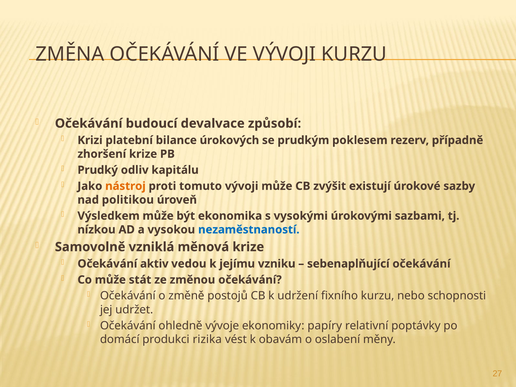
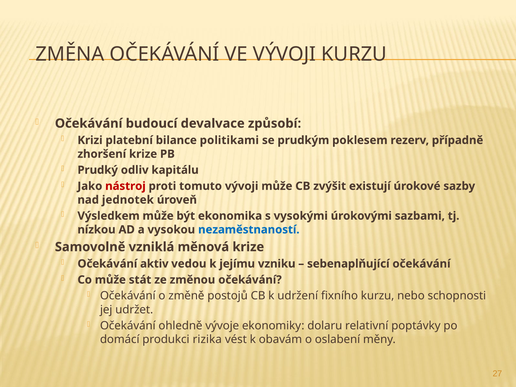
úrokových: úrokových -> politikami (229, 140)
nástroj colour: orange -> red (125, 186)
politikou: politikou -> jednotek (128, 200)
papíry: papíry -> dolaru (325, 326)
